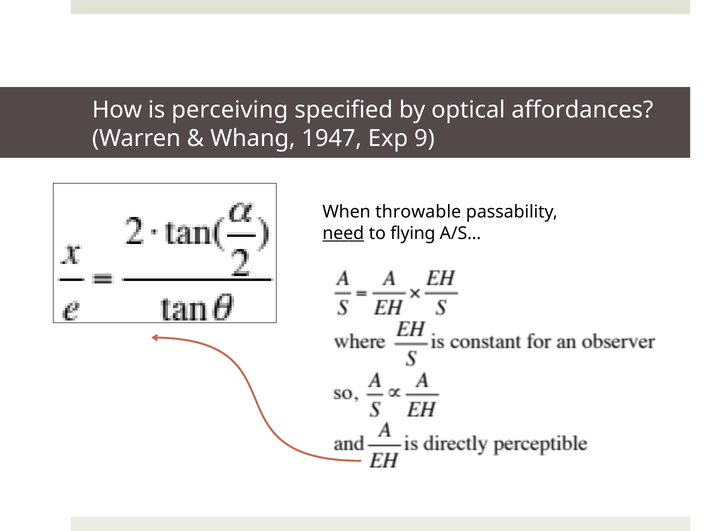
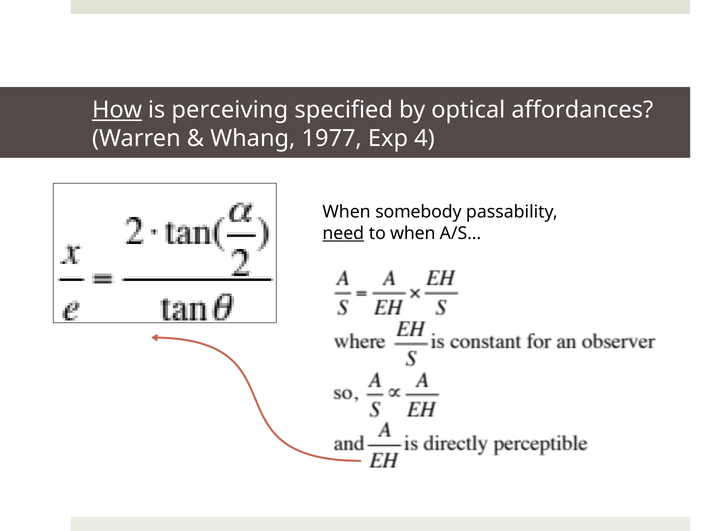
How underline: none -> present (117, 110)
1947: 1947 -> 1977 (332, 138)
9: 9 -> 4 (424, 138)
throwable: throwable -> somebody (418, 212)
to flying: flying -> when (413, 233)
